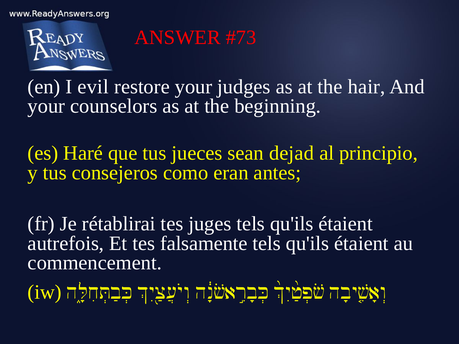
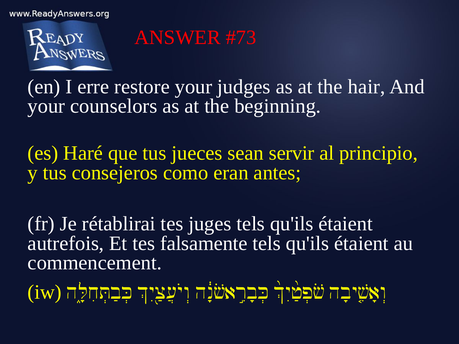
evil: evil -> erre (93, 87)
dejad: dejad -> servir (292, 153)
